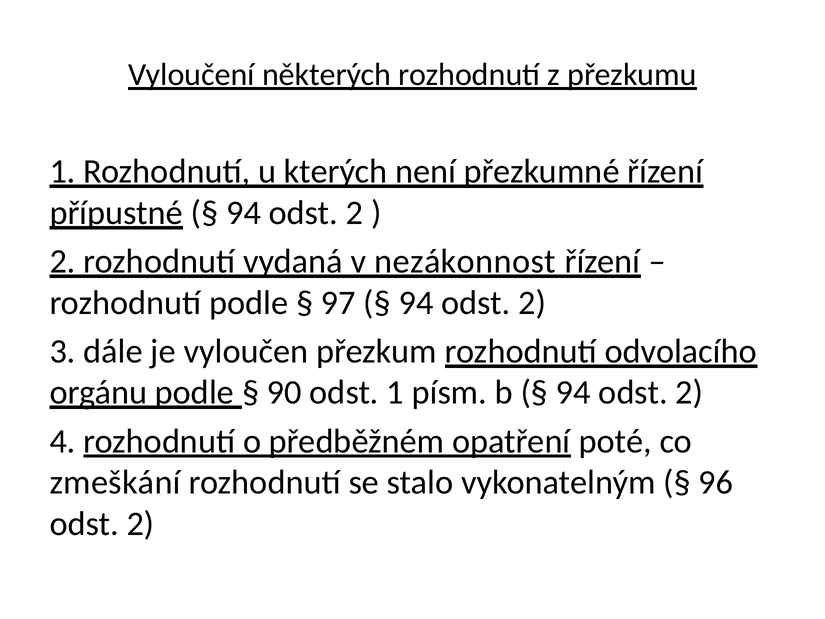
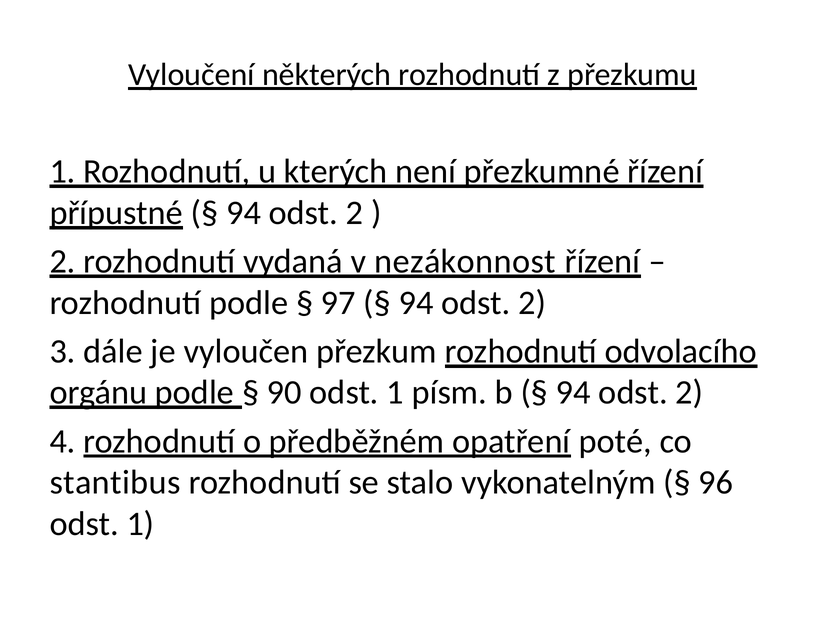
zmeškání: zmeškání -> stantibus (115, 482)
2: 2 -> 1 (140, 524)
